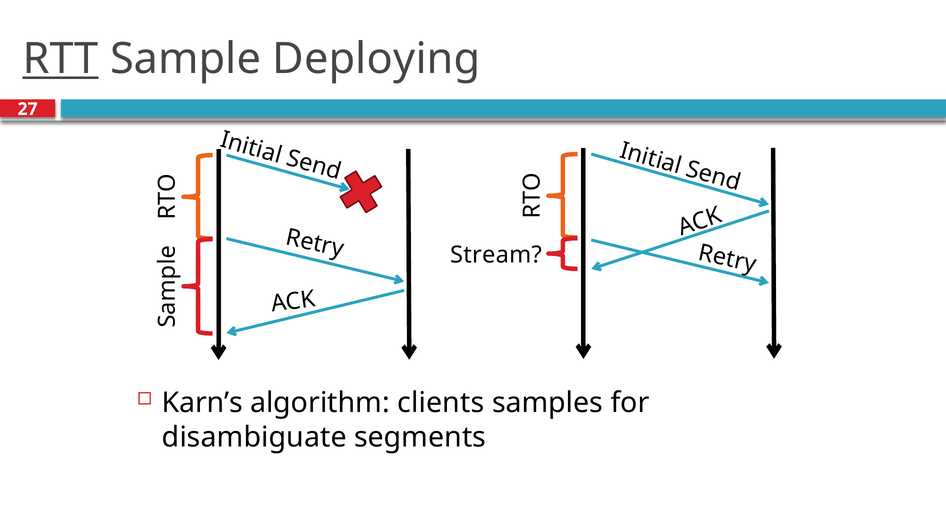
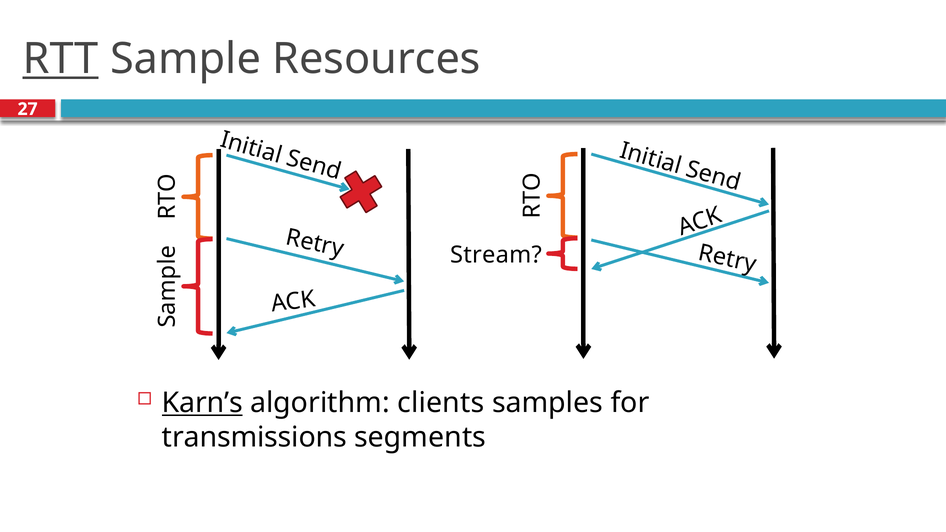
Deploying: Deploying -> Resources (376, 59)
Karn’s underline: none -> present (202, 403)
disambiguate: disambiguate -> transmissions (254, 437)
